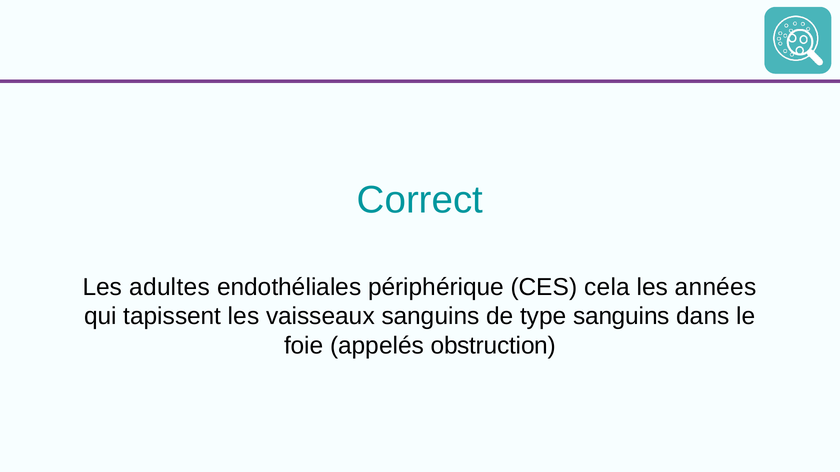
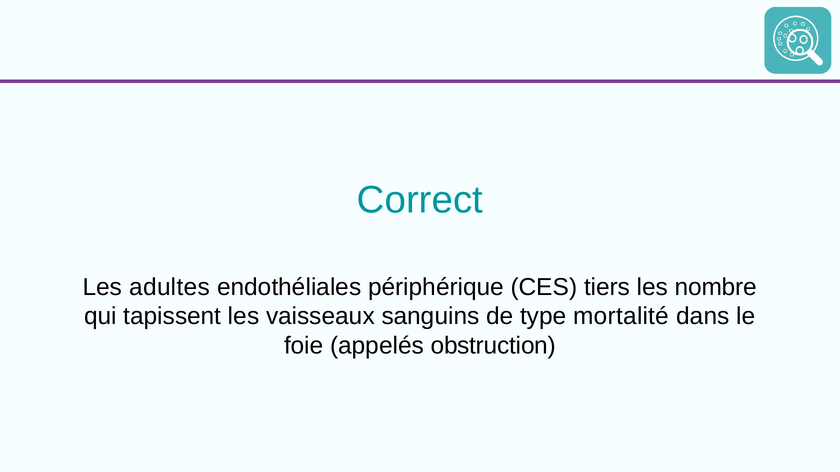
cela: cela -> tiers (607, 287)
années: années -> nombre (716, 287)
type sanguins: sanguins -> mortalité (621, 317)
